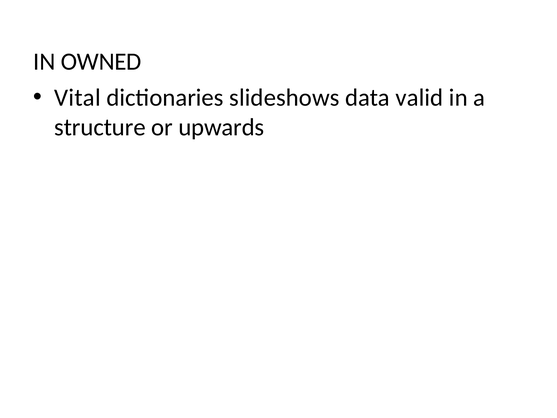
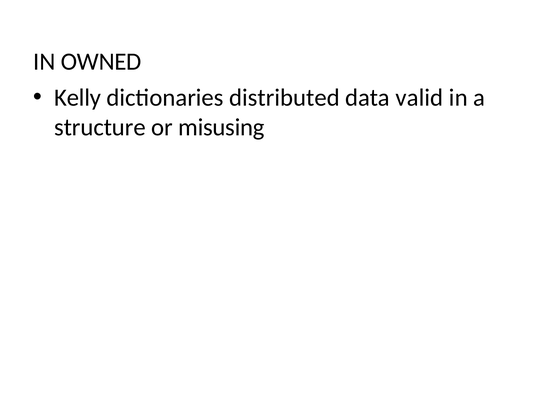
Vital: Vital -> Kelly (78, 97)
slideshows: slideshows -> distributed (284, 97)
upwards: upwards -> misusing (221, 127)
